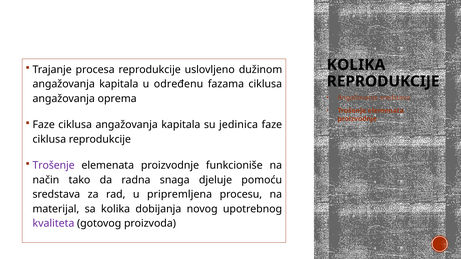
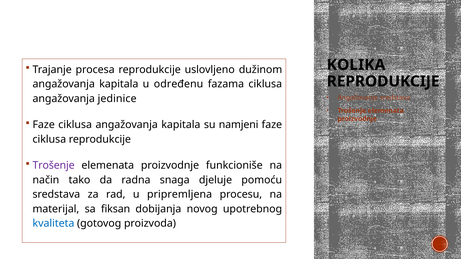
oprema: oprema -> jedinice (117, 99)
jedinica: jedinica -> namjeni (239, 125)
sa kolika: kolika -> fiksan (116, 209)
kvaliteta colour: purple -> blue (53, 224)
